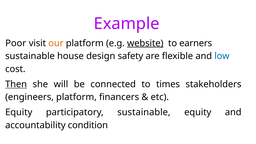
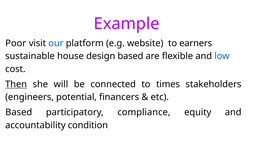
our colour: orange -> blue (56, 43)
website underline: present -> none (145, 43)
design safety: safety -> based (130, 56)
engineers platform: platform -> potential (76, 97)
Equity: Equity -> Based (19, 112)
participatory sustainable: sustainable -> compliance (144, 112)
